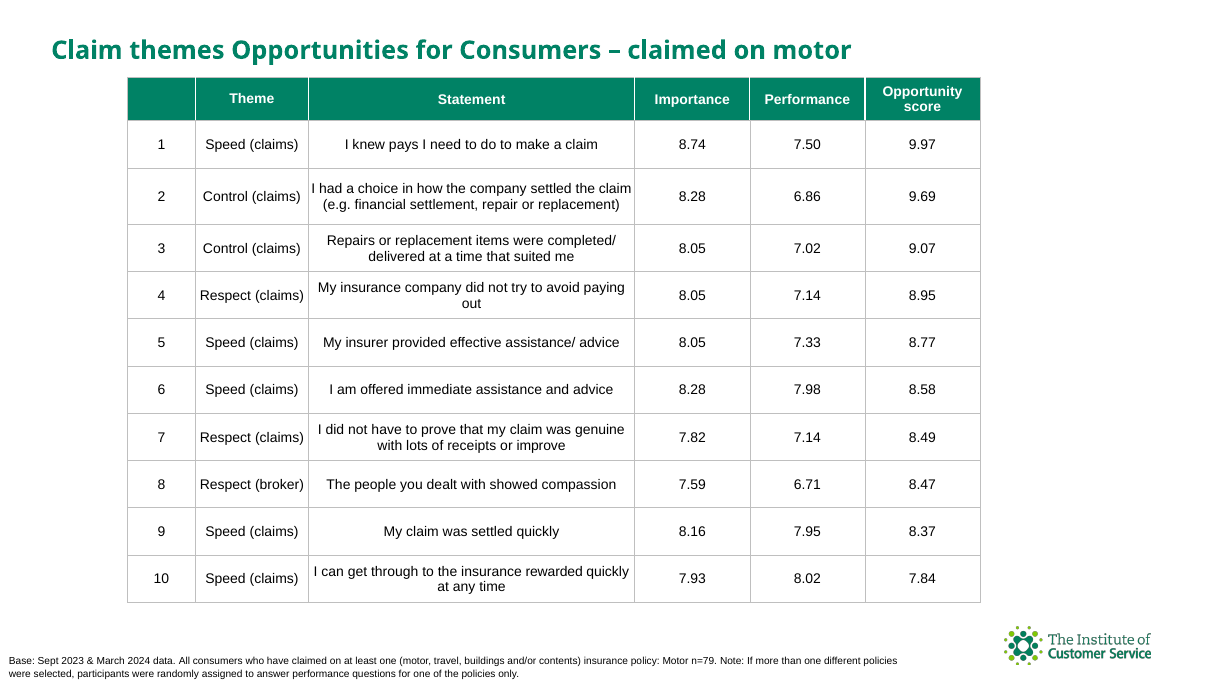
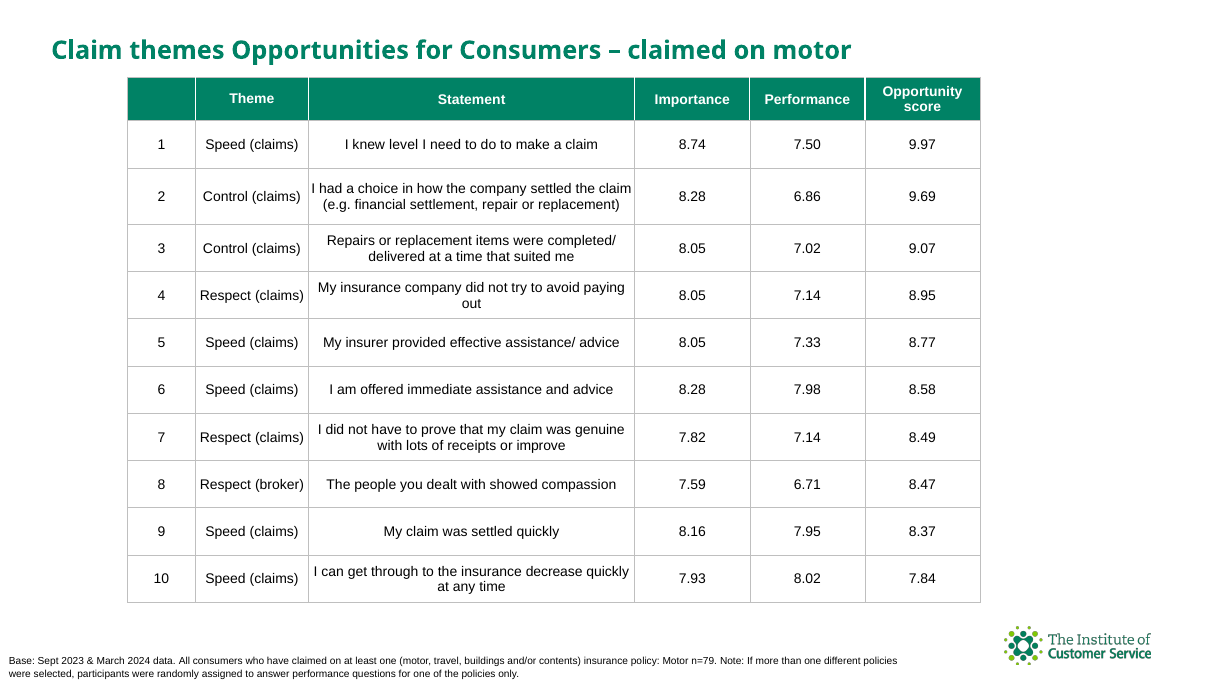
pays: pays -> level (404, 145)
rewarded: rewarded -> decrease (554, 572)
